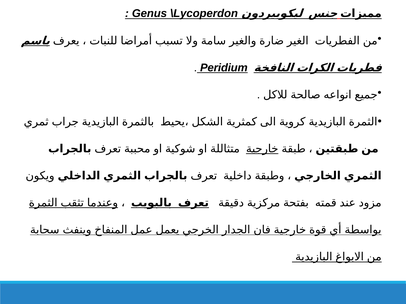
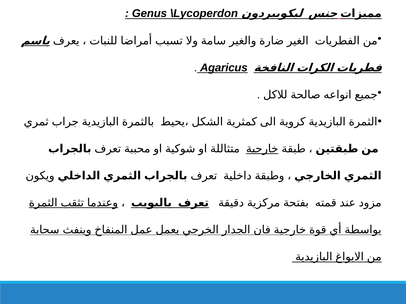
Peridium: Peridium -> Agaricus (224, 68)
